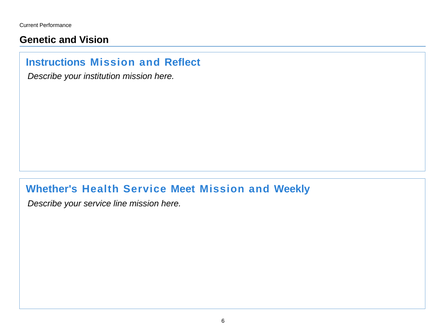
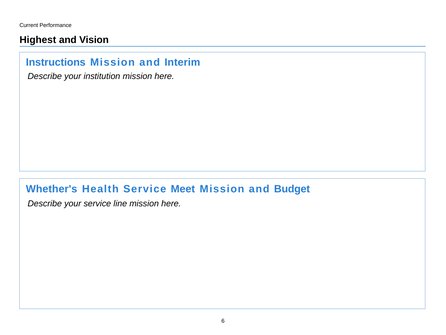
Genetic: Genetic -> Highest (38, 40)
Reflect: Reflect -> Interim (182, 62)
Weekly: Weekly -> Budget (292, 189)
